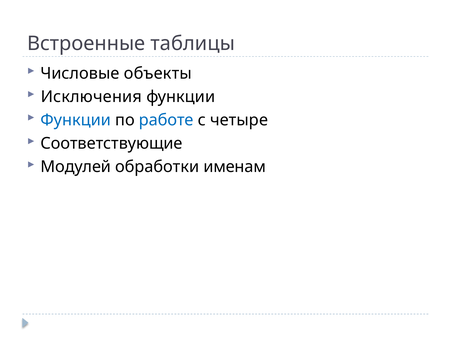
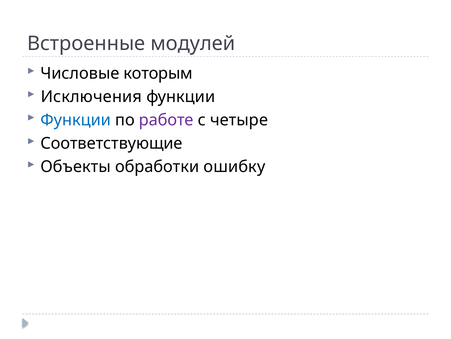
таблицы: таблицы -> модулей (193, 43)
объекты: объекты -> которым (158, 73)
работе colour: blue -> purple (166, 120)
Модулей: Модулей -> Объекты (76, 166)
именам: именам -> ошибку (234, 166)
